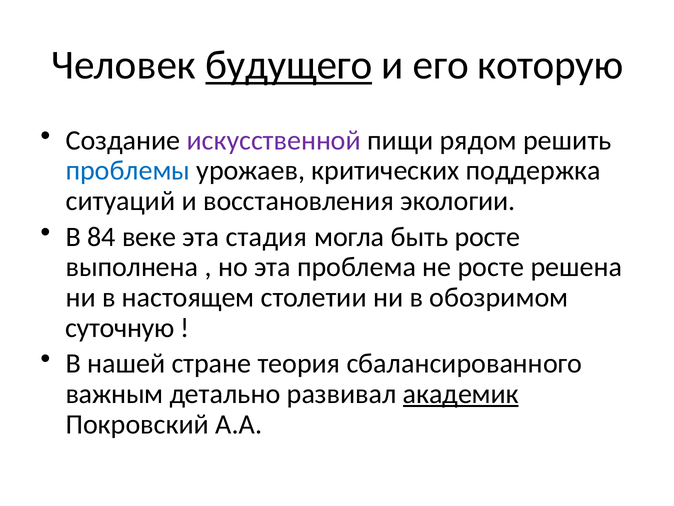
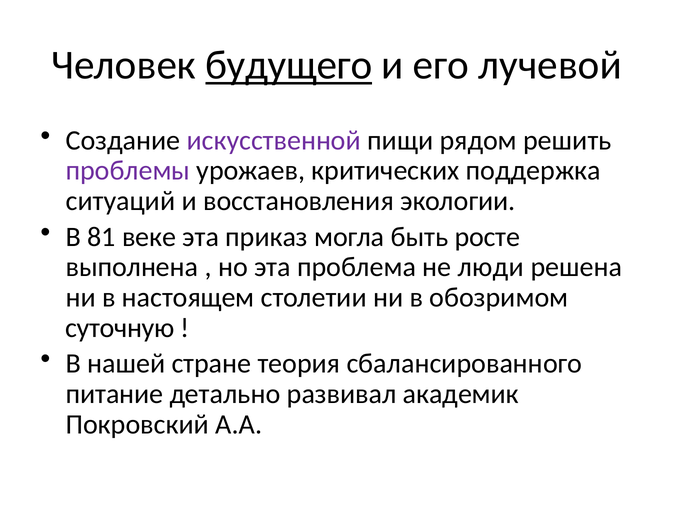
которую: которую -> лучевой (550, 65)
проблемы colour: blue -> purple (128, 170)
84: 84 -> 81 (101, 237)
стадия: стадия -> приказ (267, 237)
не росте: росте -> люди (491, 267)
важным: важным -> питание (115, 394)
академик underline: present -> none (461, 394)
